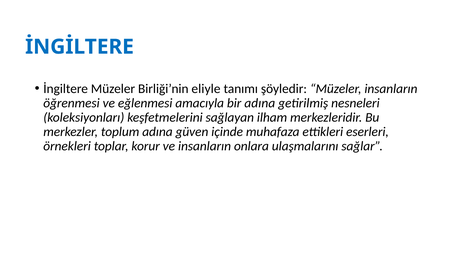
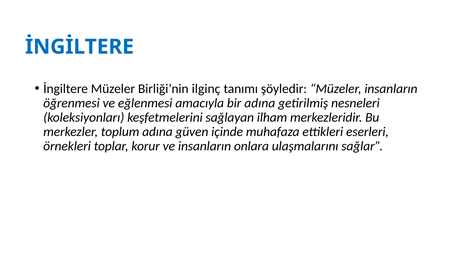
eliyle: eliyle -> ilginç (206, 89)
